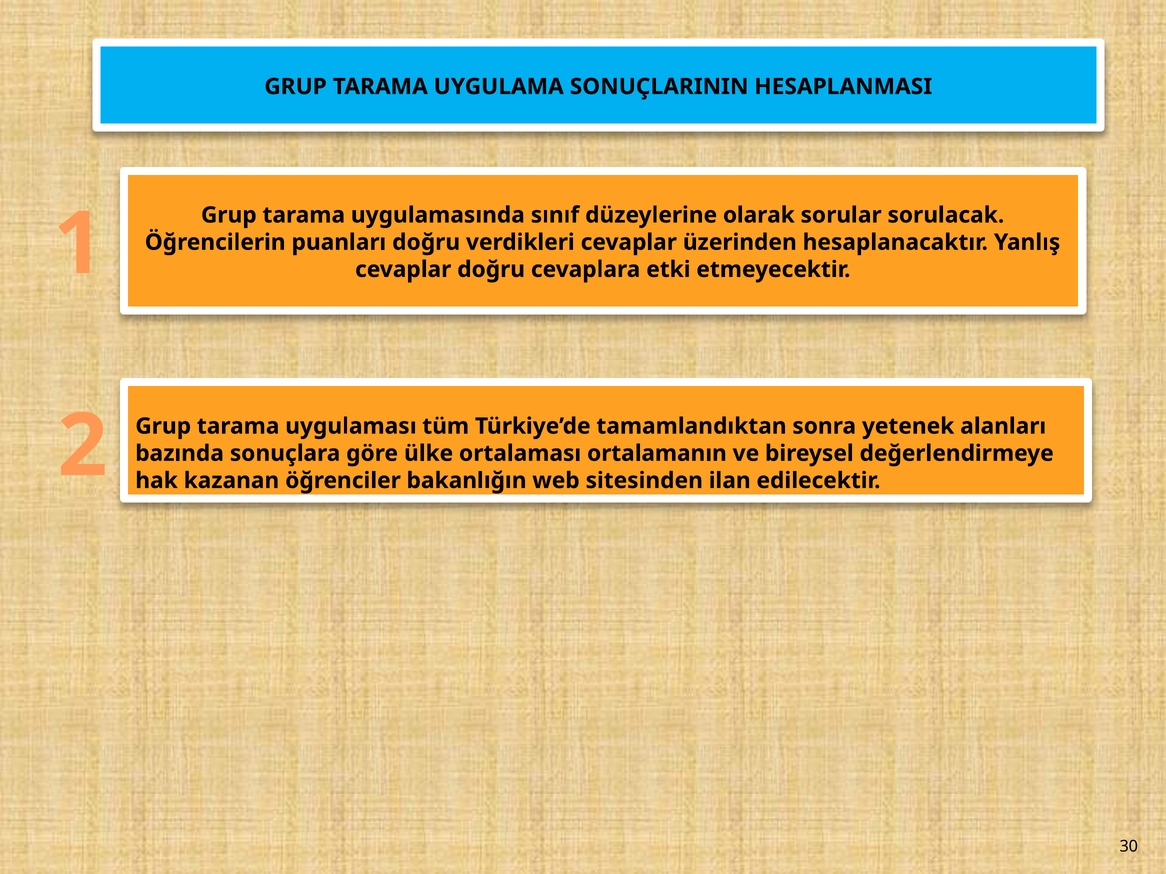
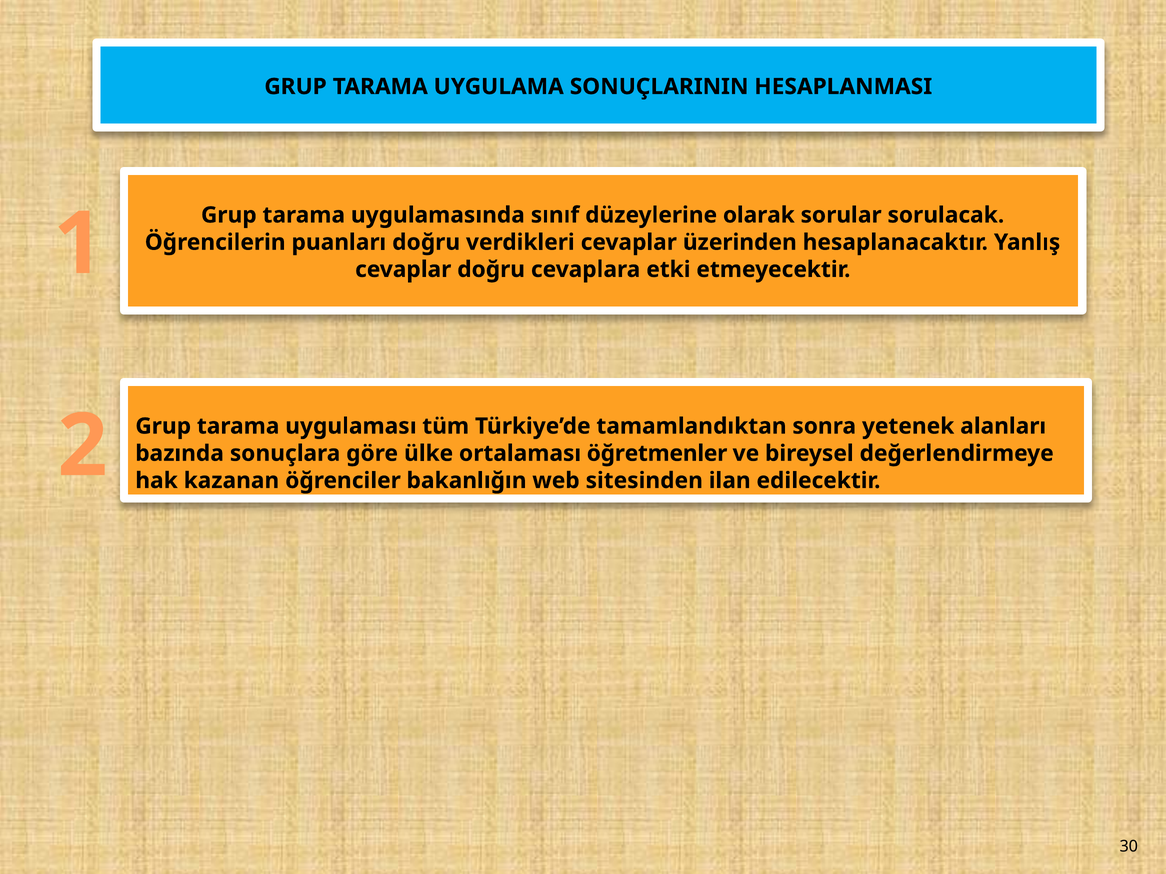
ortalamanın: ortalamanın -> öğretmenler (657, 454)
